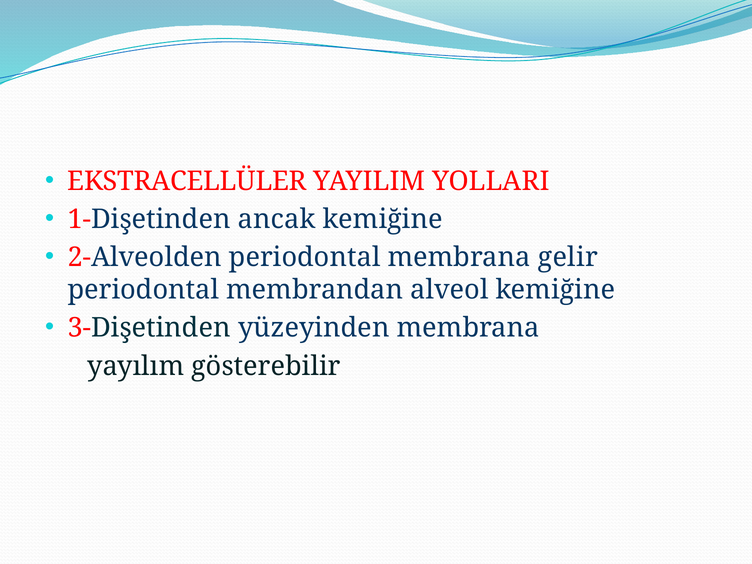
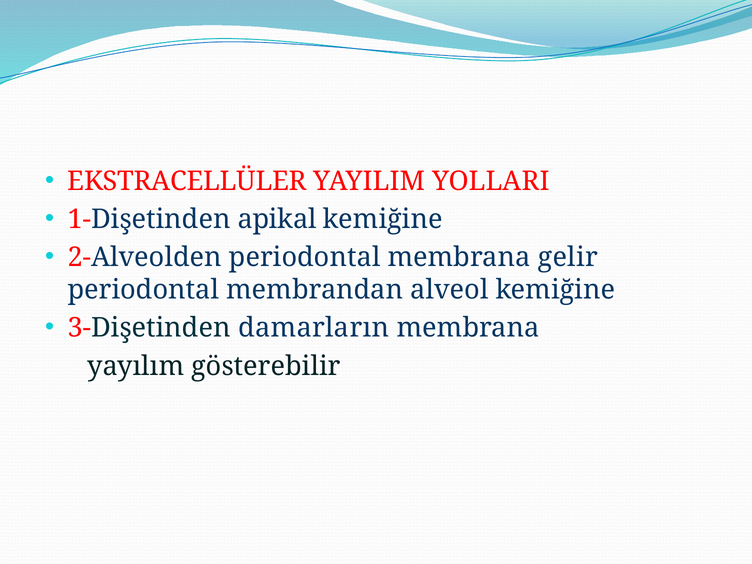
ancak: ancak -> apikal (277, 219)
yüzeyinden: yüzeyinden -> damarların (314, 328)
